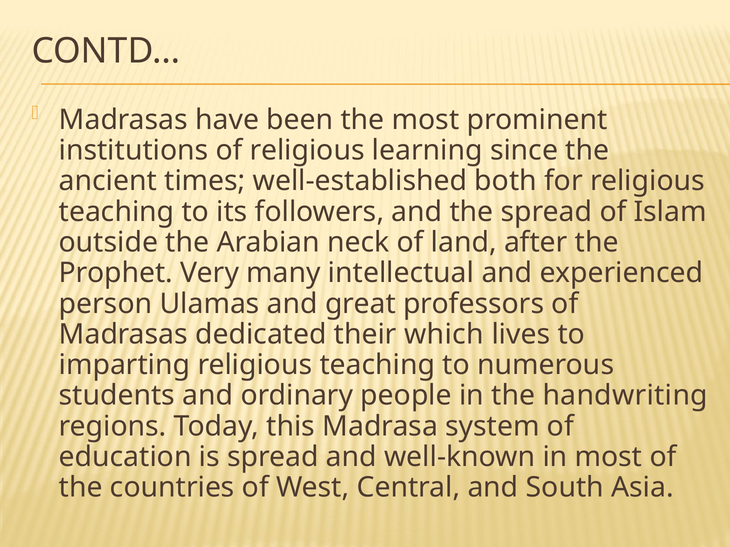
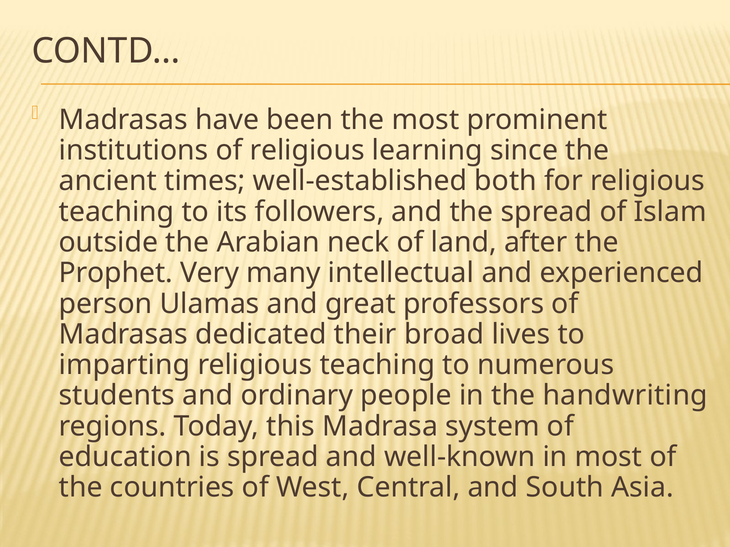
which: which -> broad (444, 335)
